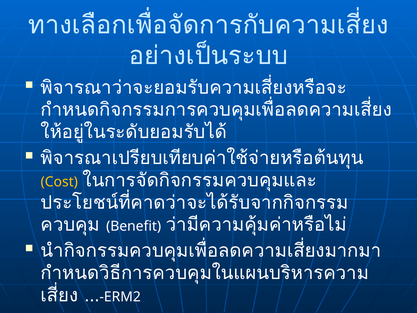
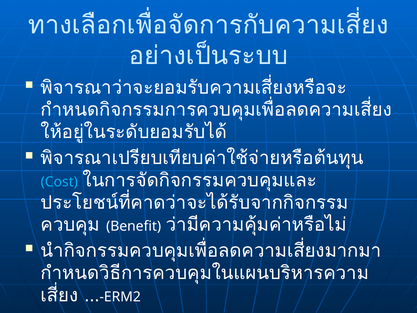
Cost colour: yellow -> light blue (59, 182)
